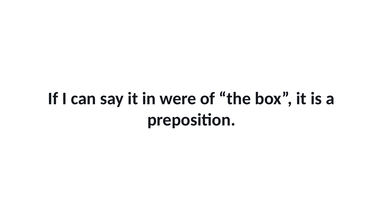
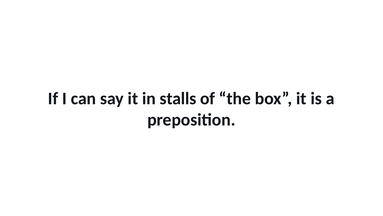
were: were -> stalls (178, 98)
